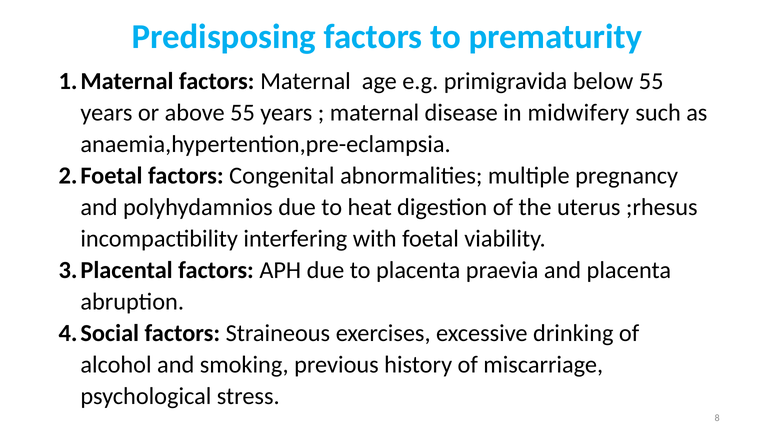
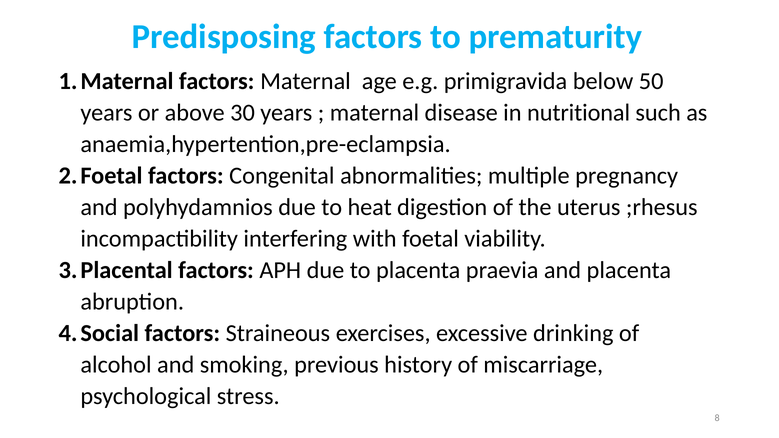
below 55: 55 -> 50 (651, 81)
above 55: 55 -> 30 (243, 113)
midwifery: midwifery -> nutritional (579, 113)
